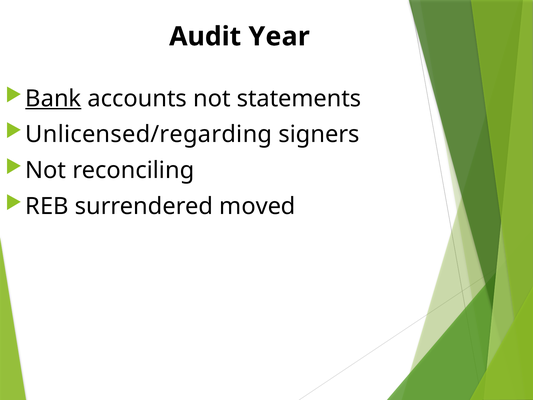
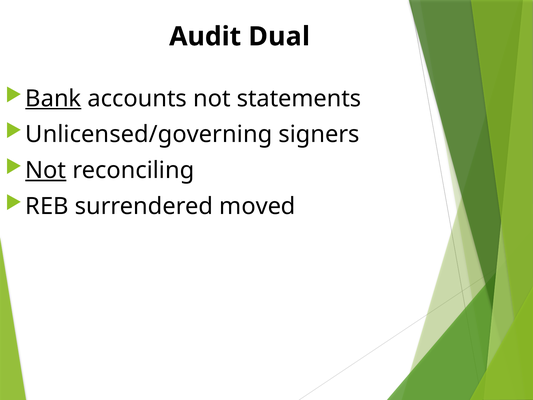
Year: Year -> Dual (279, 37)
Unlicensed/regarding: Unlicensed/regarding -> Unlicensed/governing (149, 134)
Not underline: none -> present (46, 170)
